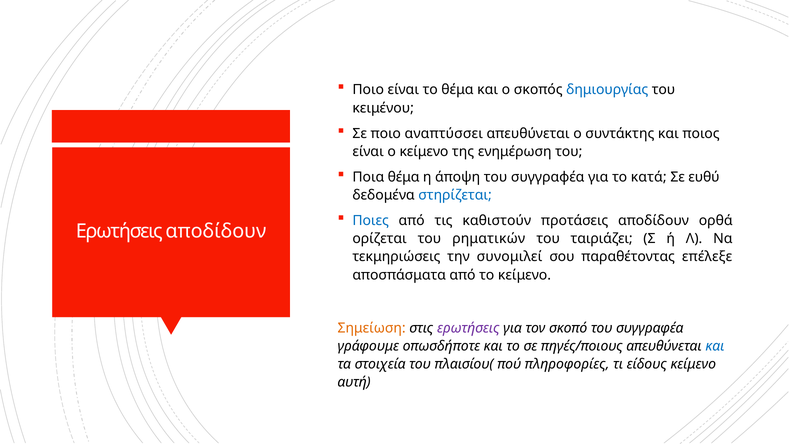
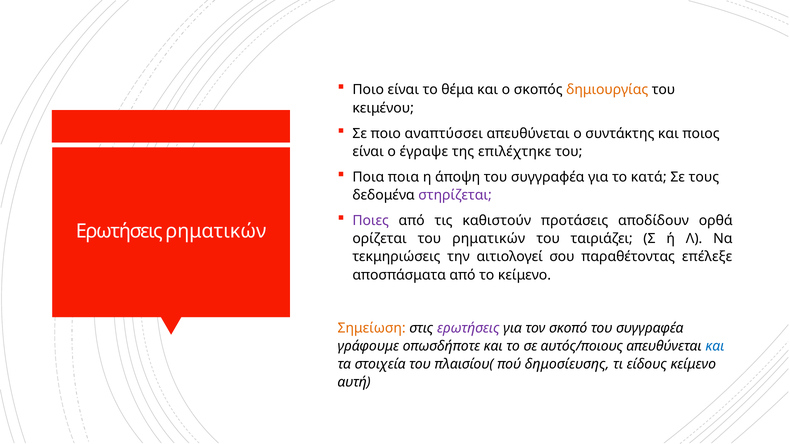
δημιουργίας colour: blue -> orange (607, 90)
ο κείμενο: κείμενο -> έγραψε (424, 152)
ενημέρωση: ενημέρωση -> επιλέχτηκε (515, 152)
Ποια θέμα: θέμα -> ποια (403, 177)
ευθύ: ευθύ -> τους (704, 177)
στηρίζεται colour: blue -> purple (455, 195)
Ποιες colour: blue -> purple (371, 221)
Ερωτήσεις αποδίδουν: αποδίδουν -> ρηματικών (216, 231)
συνομιλεί: συνομιλεί -> αιτιολογεί (510, 257)
πηγές/ποιους: πηγές/ποιους -> αυτός/ποιους (582, 346)
πληροφορίες: πληροφορίες -> δημοσίευσης (567, 365)
